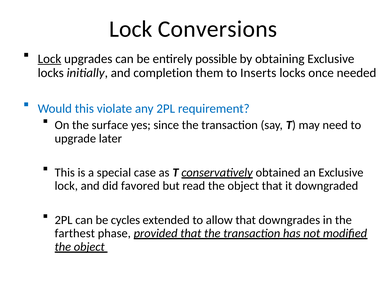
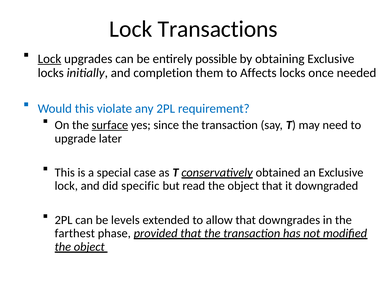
Conversions: Conversions -> Transactions (218, 29)
Inserts: Inserts -> Affects (258, 73)
surface underline: none -> present (110, 125)
favored: favored -> specific (140, 186)
cycles: cycles -> levels (125, 220)
